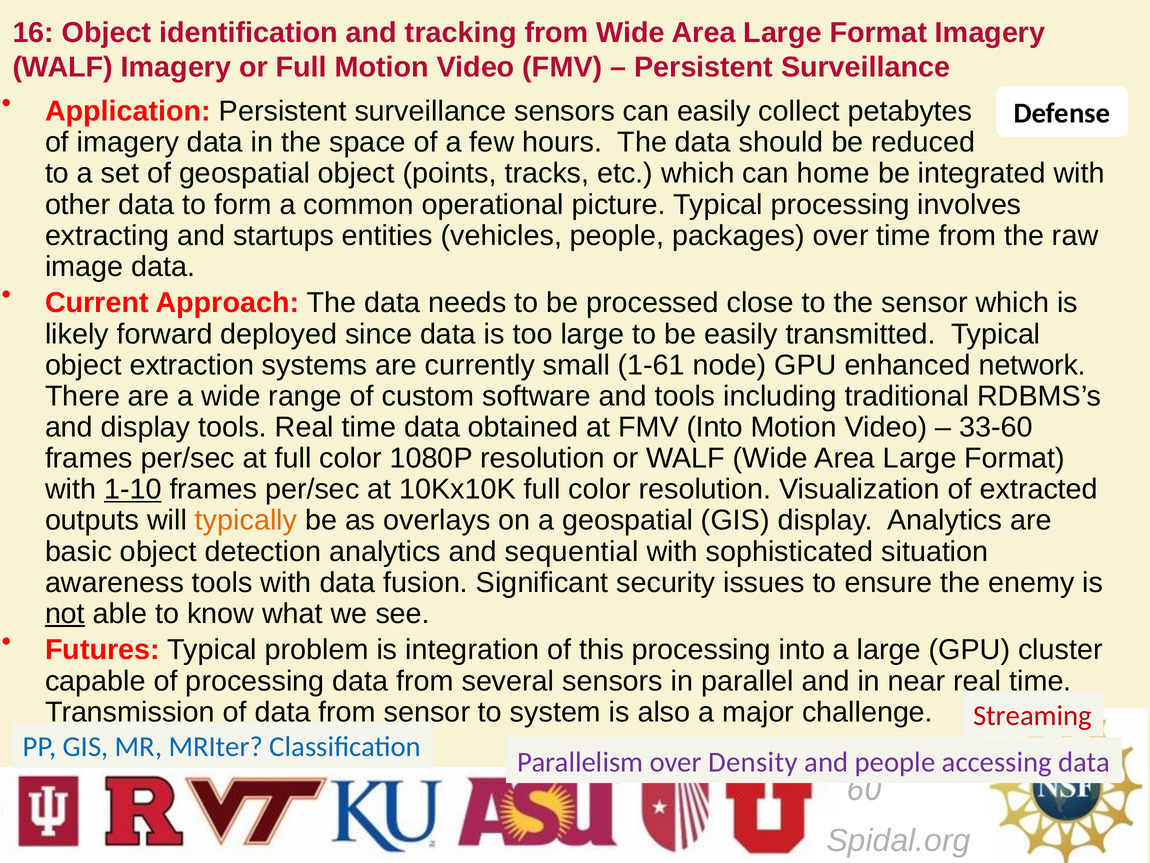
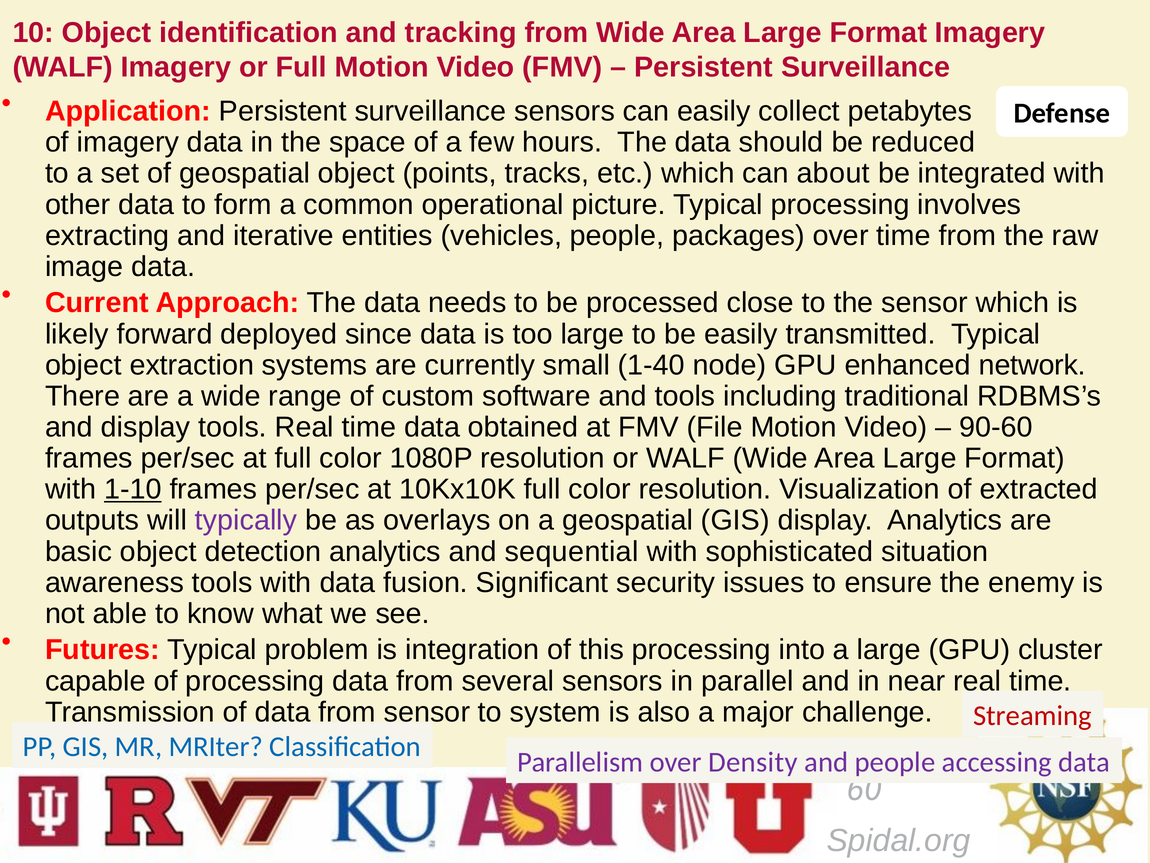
16: 16 -> 10 (33, 33)
home: home -> about (833, 173)
startups: startups -> iterative (284, 235)
1-61: 1-61 -> 1-40 (651, 365)
FMV Into: Into -> File (715, 427)
33-60: 33-60 -> 90-60 (996, 427)
typically colour: orange -> purple (246, 520)
not underline: present -> none (65, 613)
